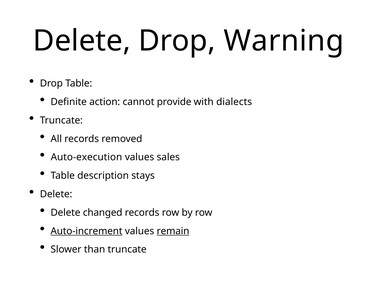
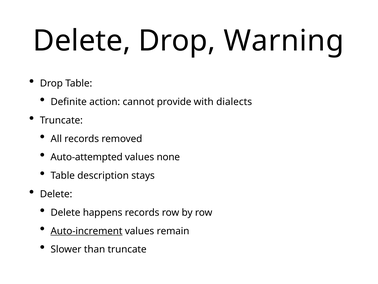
Auto-execution: Auto-execution -> Auto-attempted (87, 157)
sales: sales -> none (168, 157)
changed: changed -> happens (103, 212)
remain underline: present -> none (173, 231)
